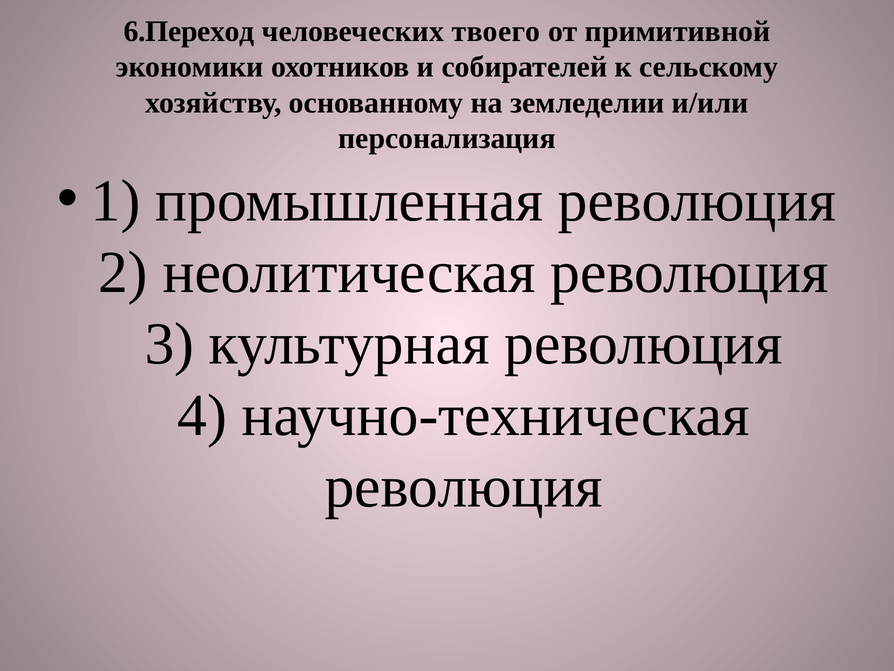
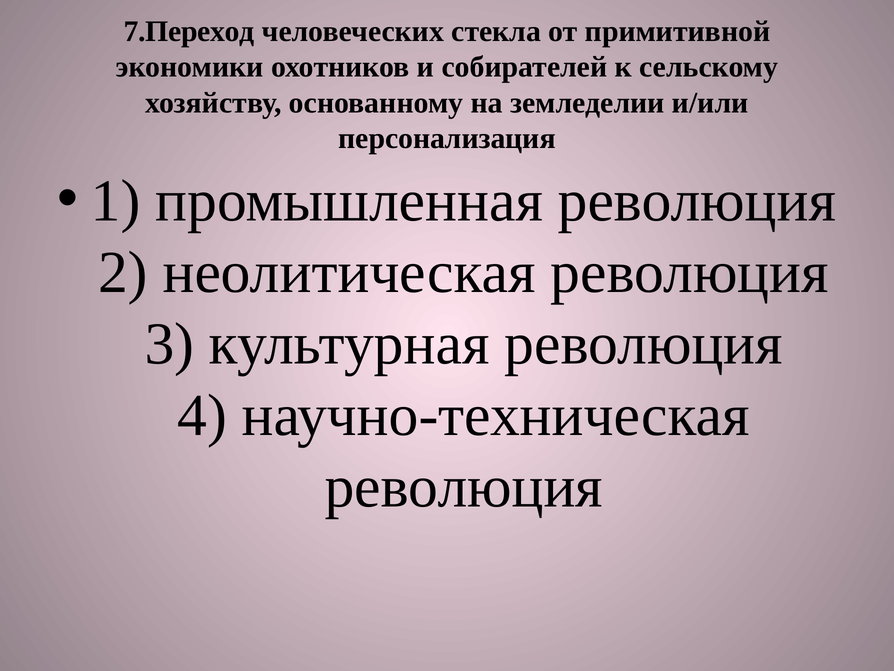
6.Переход: 6.Переход -> 7.Переход (189, 31)
твоего: твоего -> стекла (496, 31)
